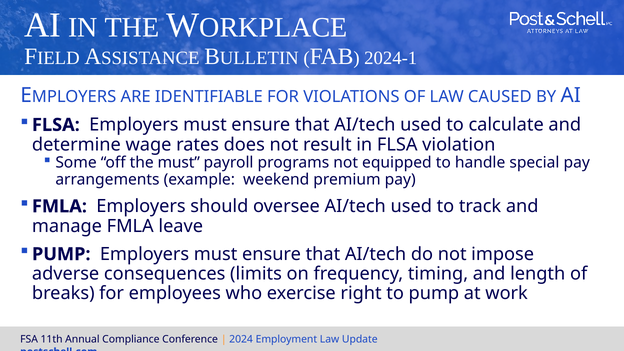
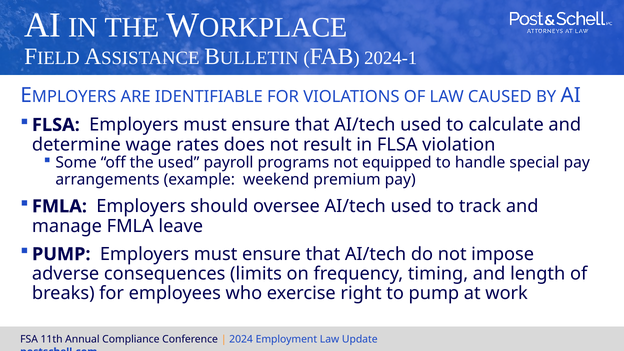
the must: must -> used (179, 163)
